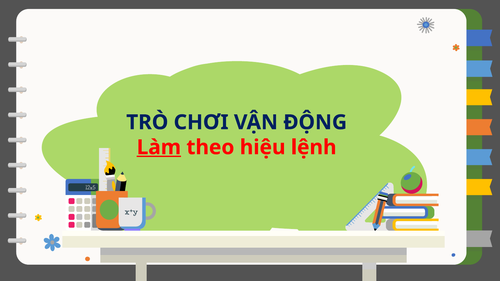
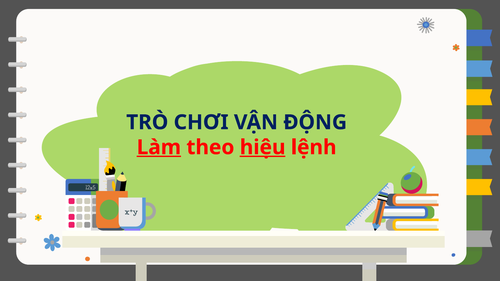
hiệu underline: none -> present (263, 147)
